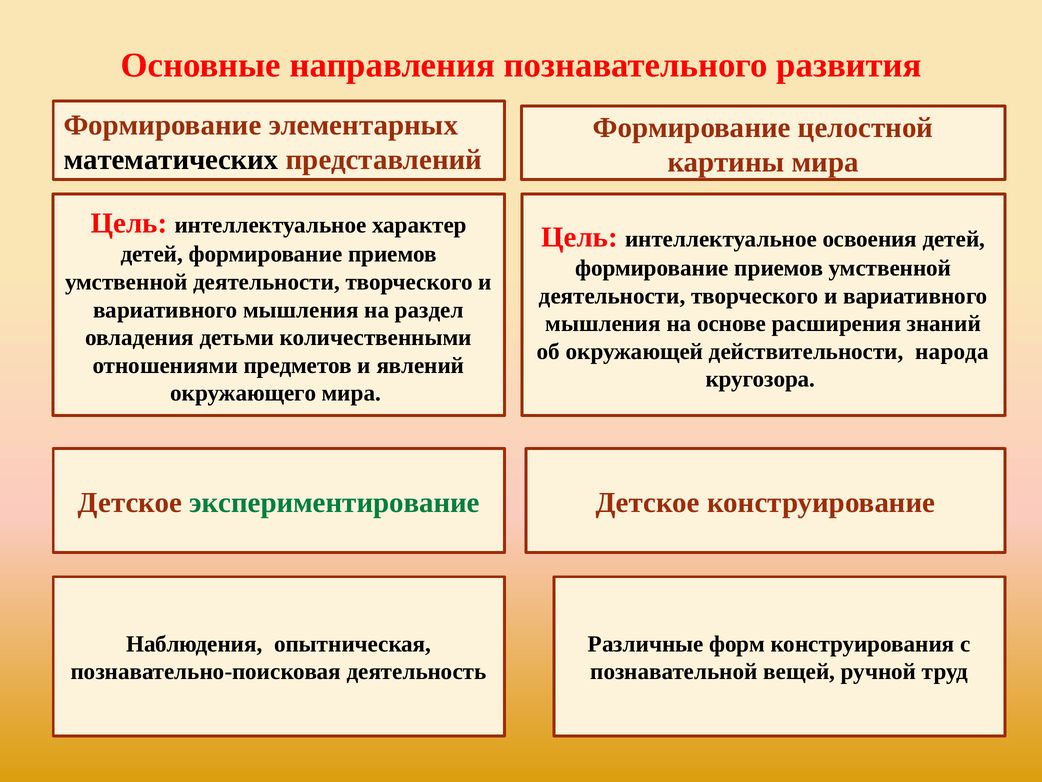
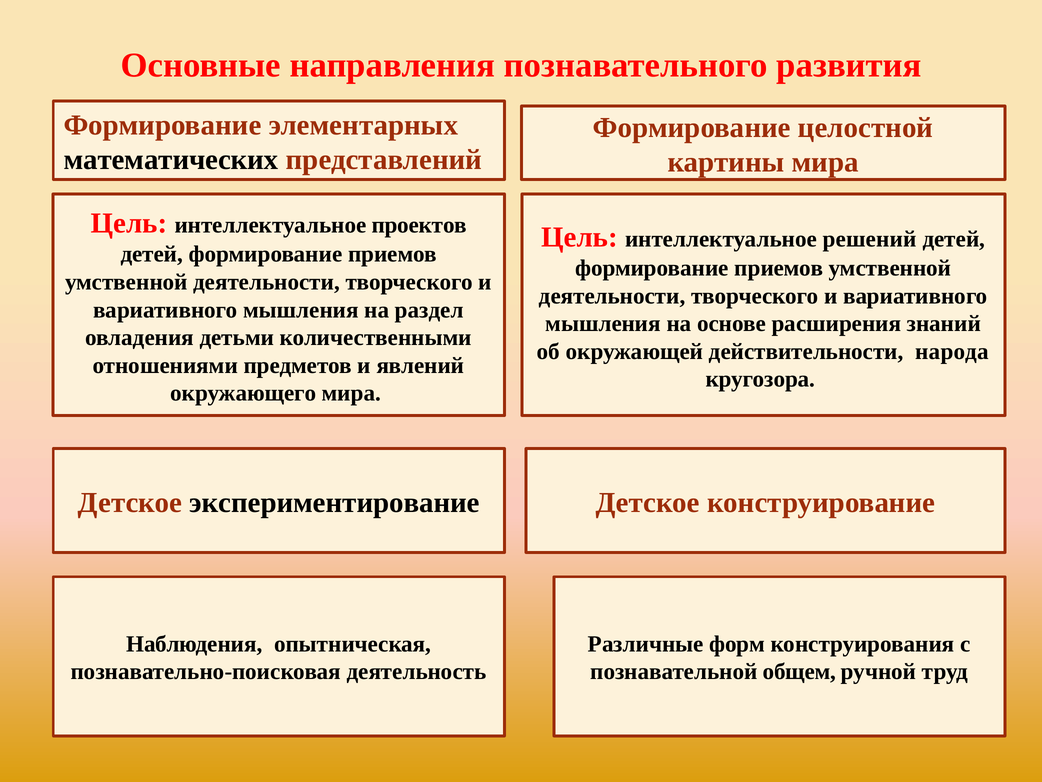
характер: характер -> проектов (419, 225)
освоения: освоения -> решений (870, 239)
экспериментирование colour: green -> black (335, 502)
вещей: вещей -> общем (799, 671)
